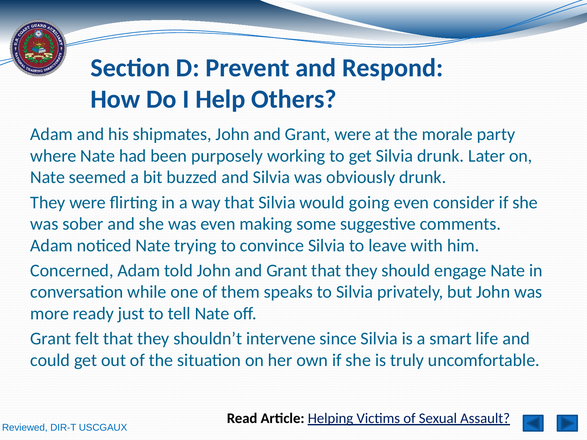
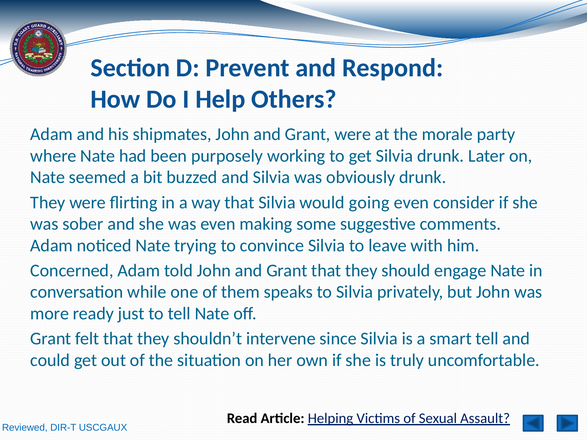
smart life: life -> tell (487, 339)
